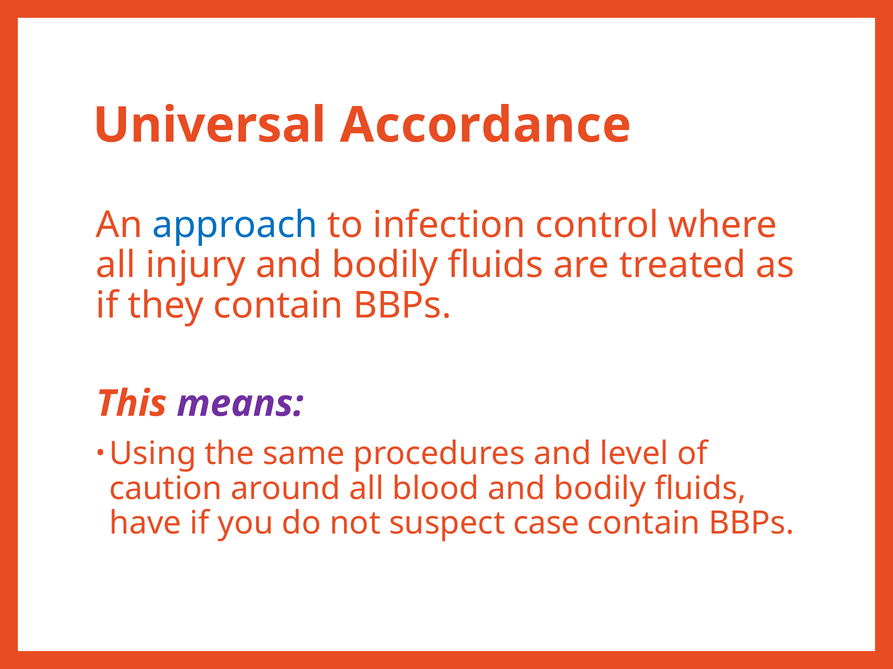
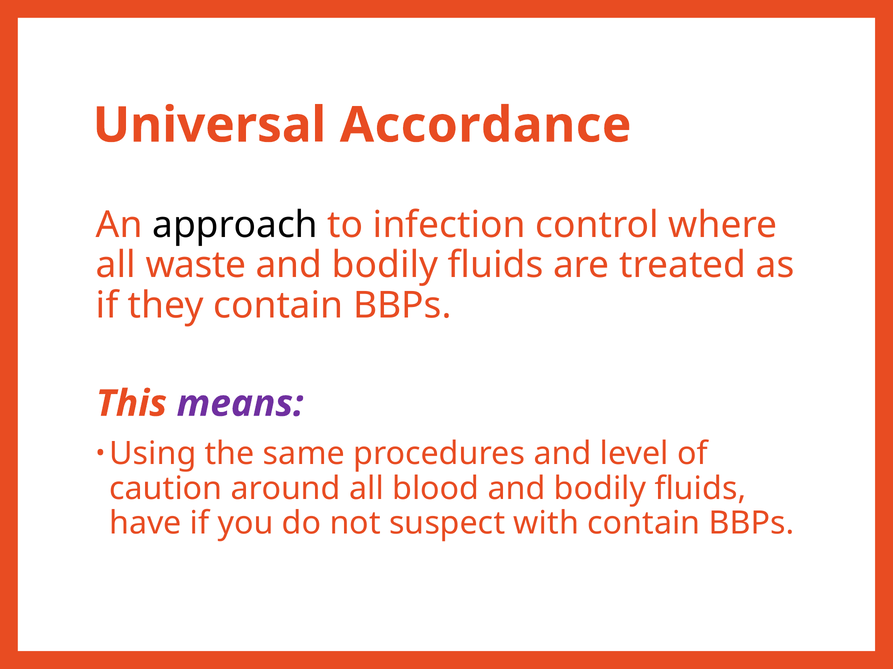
approach colour: blue -> black (235, 225)
injury: injury -> waste (196, 265)
case: case -> with (546, 524)
